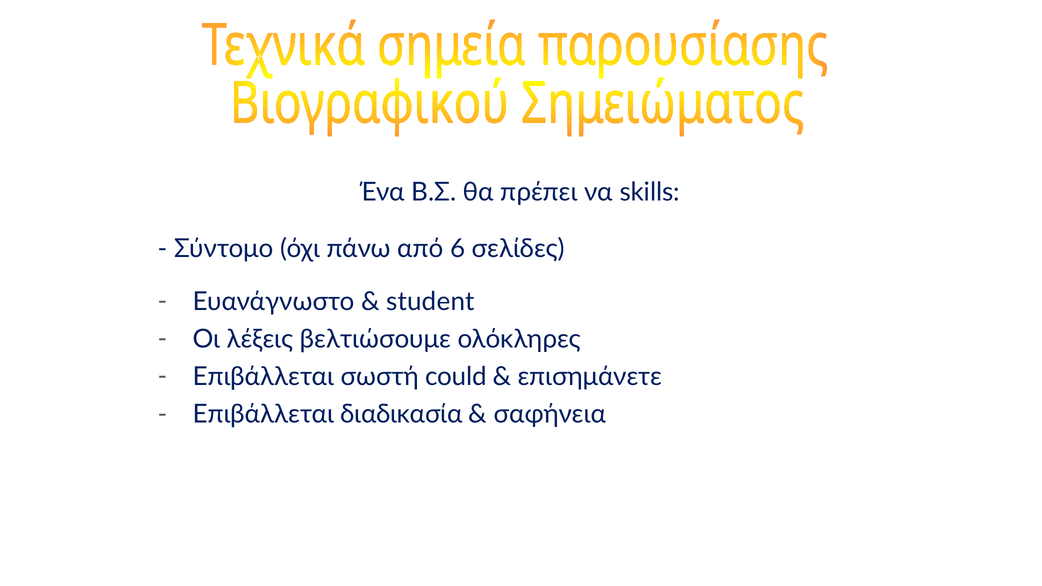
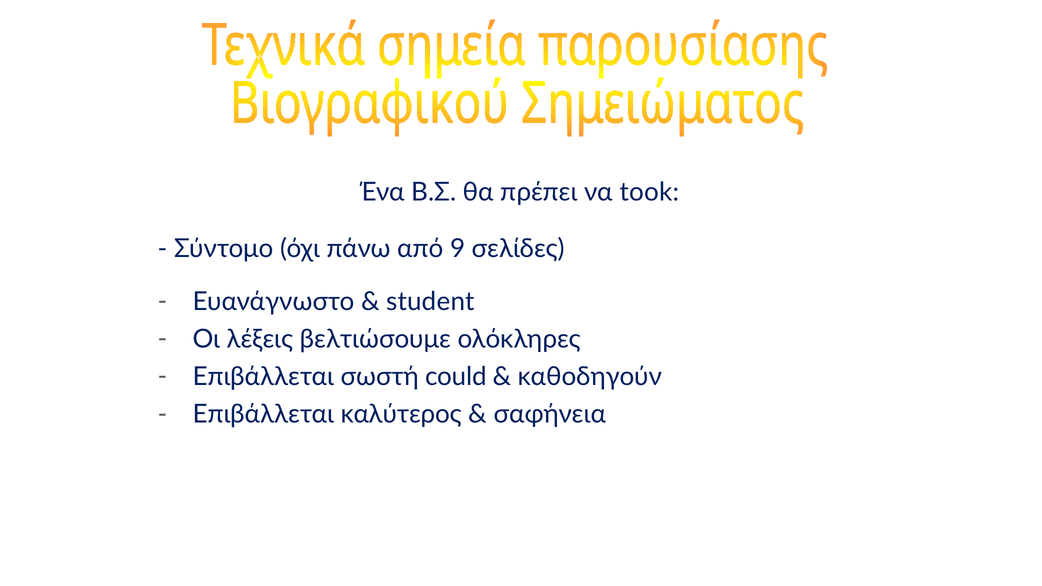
skills: skills -> took (650, 192)
6: 6 -> 9 (458, 249)
επισημάνετε: επισημάνετε -> καθοδηγούν (590, 377)
διαδικασία: διαδικασία -> καλύτερος (401, 414)
